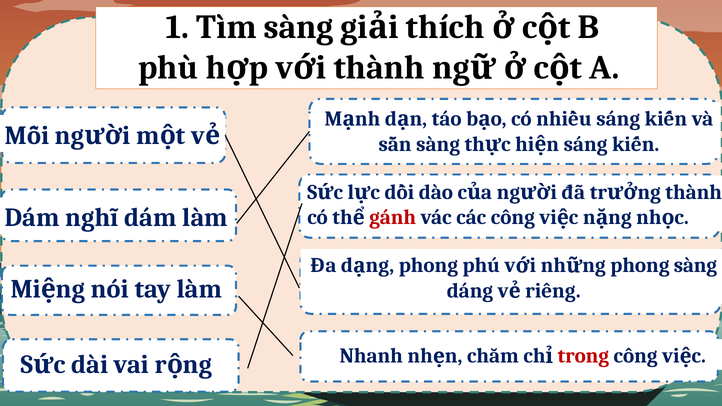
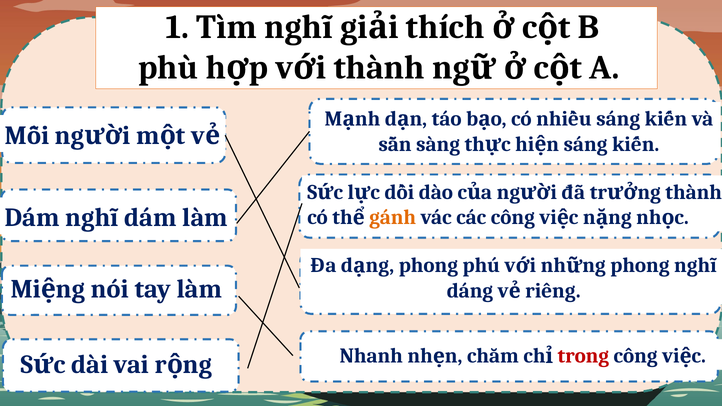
Tìm sàng: sàng -> nghĩ (298, 27)
gánh colour: red -> orange (393, 218)
phong sàng: sàng -> nghĩ (695, 266)
